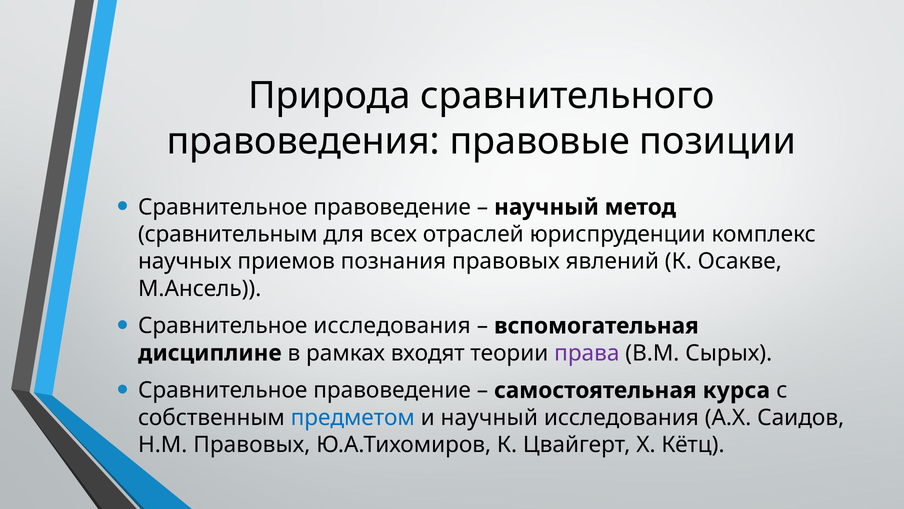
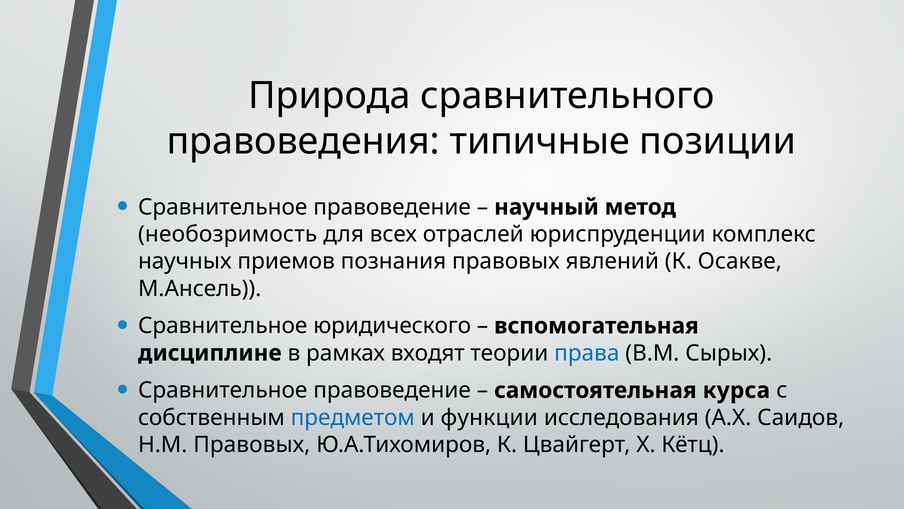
правовые: правовые -> типичные (540, 141)
сравнительным: сравнительным -> необозримость (228, 234)
Сравнительное исследования: исследования -> юридического (392, 326)
права colour: purple -> blue (587, 353)
и научный: научный -> функции (489, 417)
